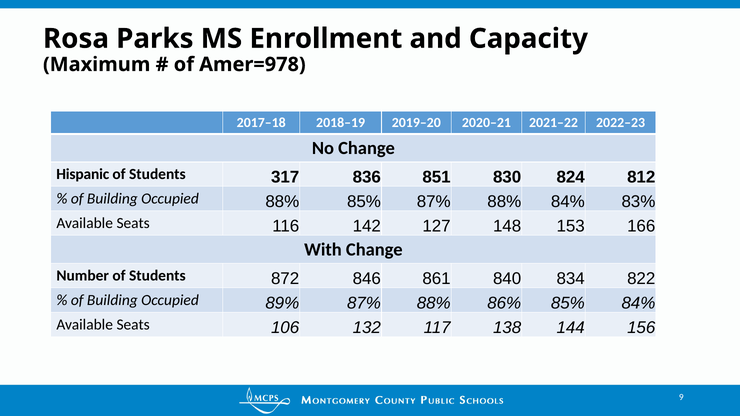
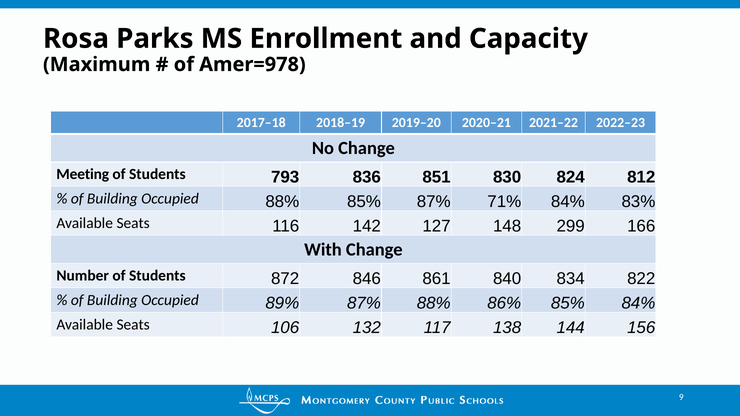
Hispanic: Hispanic -> Meeting (83, 174)
317: 317 -> 793 (285, 177)
85% 87% 88%: 88% -> 71% (504, 202)
153: 153 -> 299 (571, 226)
